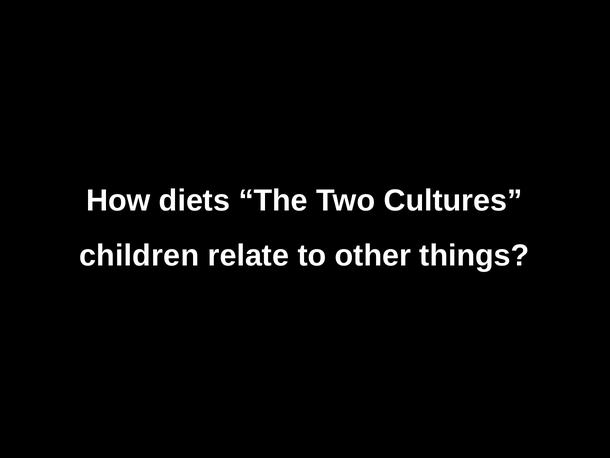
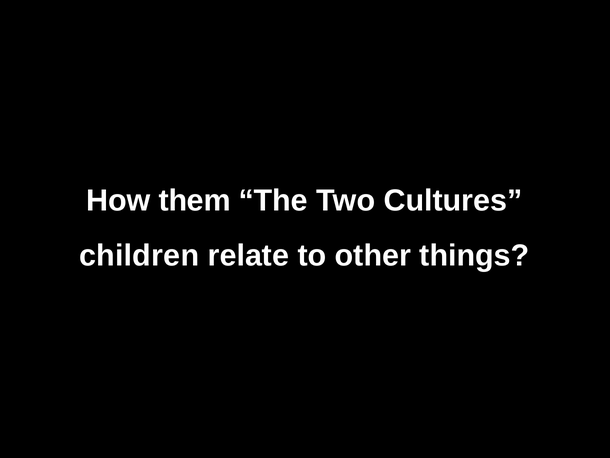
diets: diets -> them (195, 201)
